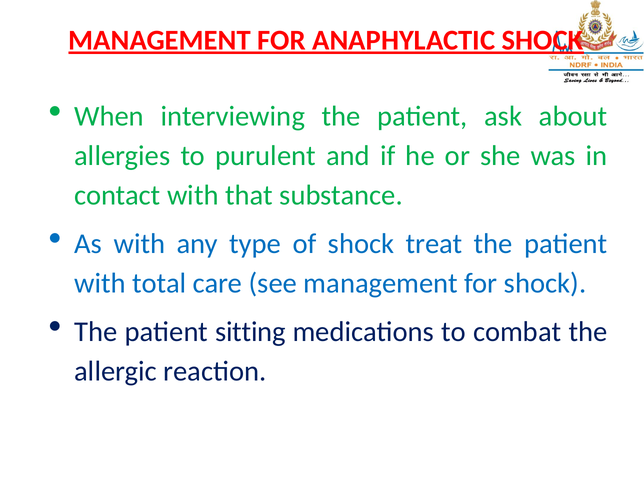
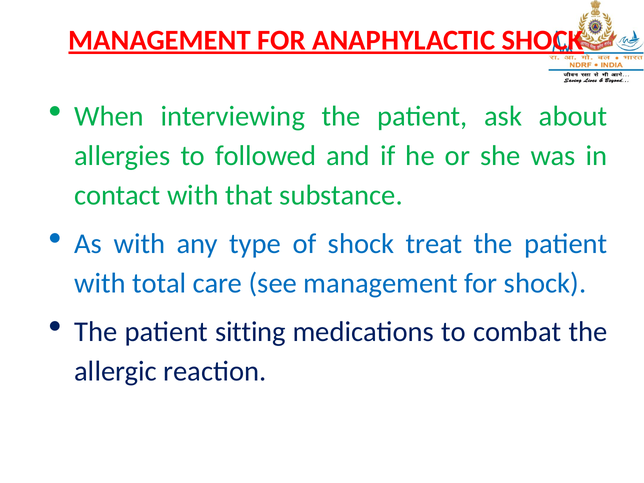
purulent: purulent -> followed (266, 156)
